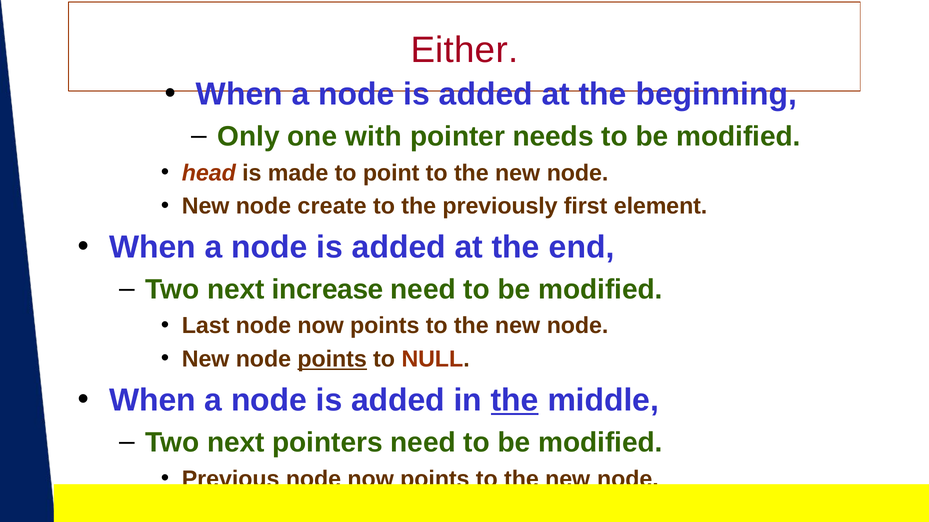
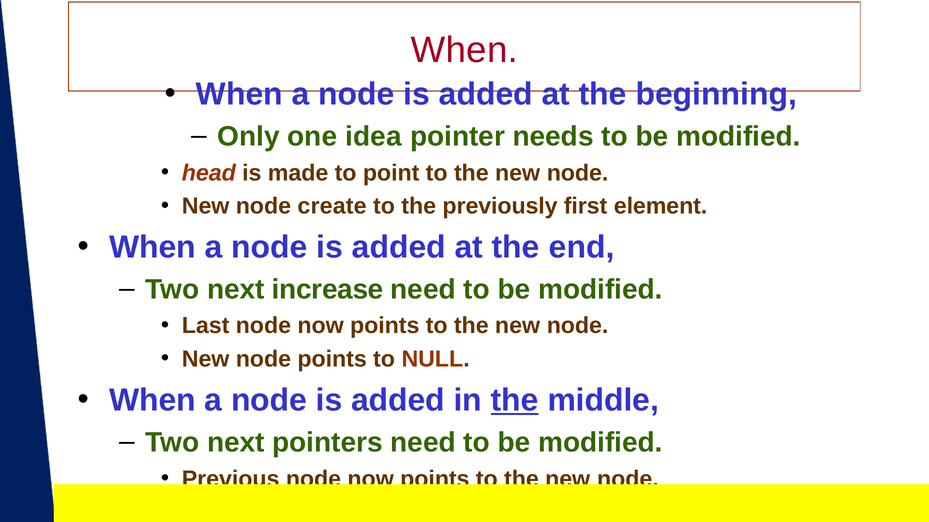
Either: Either -> When (464, 50)
with: with -> idea (373, 137)
points underline: present -> none (332, 359)
